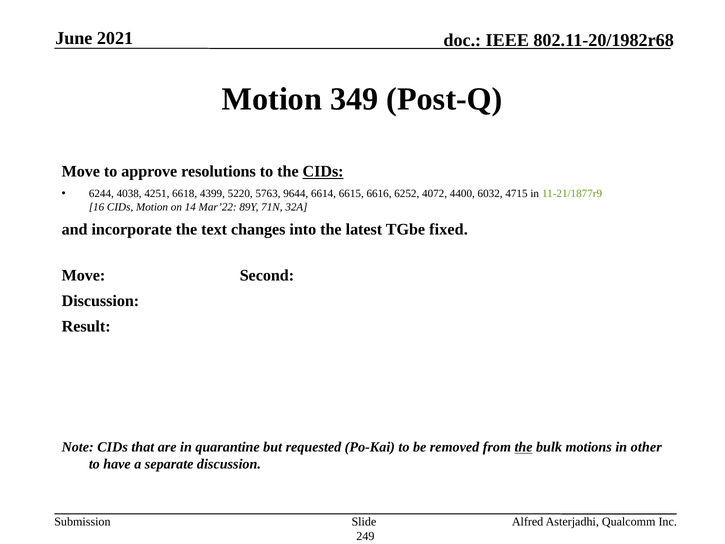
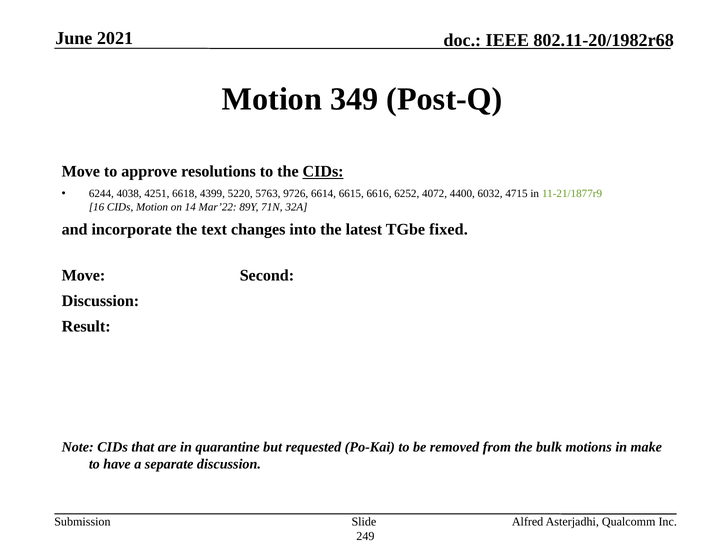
9644: 9644 -> 9726 (296, 194)
the underline: present -> none (524, 447)
other: other -> make (646, 447)
